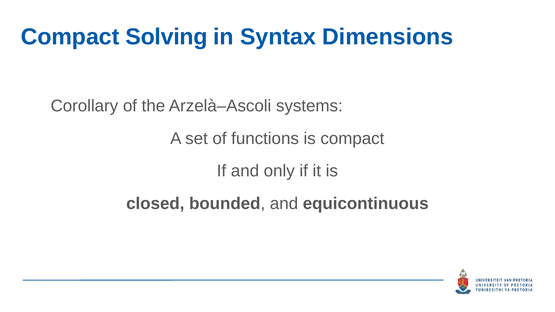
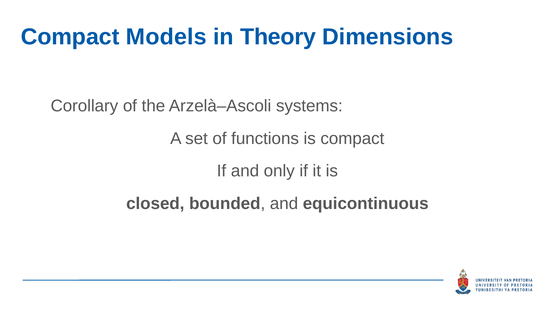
Solving: Solving -> Models (166, 37)
Syntax: Syntax -> Theory (278, 37)
